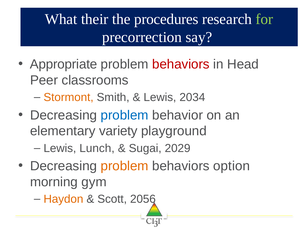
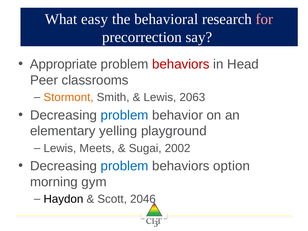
their: their -> easy (95, 19)
procedures: procedures -> behavioral (166, 19)
for colour: light green -> pink (264, 19)
2034: 2034 -> 2063 (192, 97)
variety: variety -> yelling (118, 131)
Lunch: Lunch -> Meets (97, 148)
2029: 2029 -> 2002 (178, 148)
problem colour: orange -> blue (125, 166)
Haydon colour: orange -> black (63, 199)
2056: 2056 -> 2046 (143, 199)
